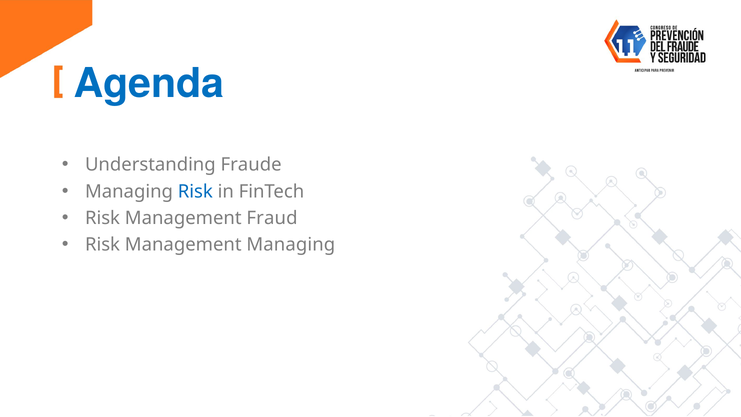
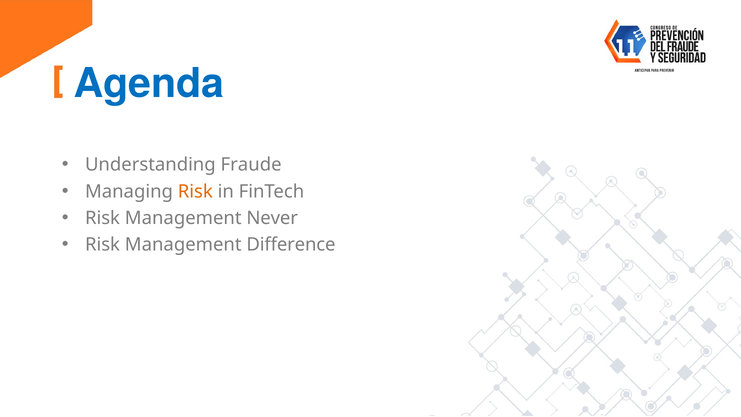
Risk colour: blue -> orange (195, 191)
Fraud: Fraud -> Never (272, 218)
Management Managing: Managing -> Difference (291, 245)
